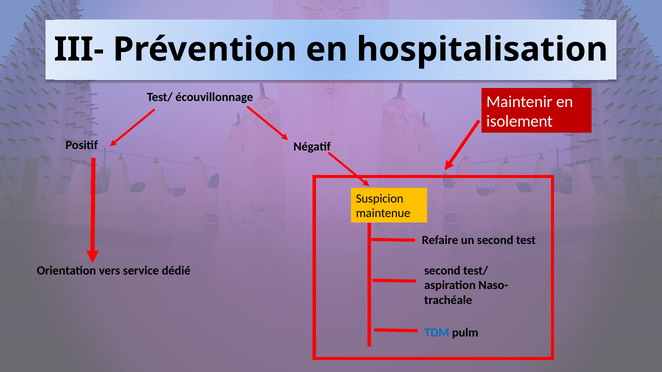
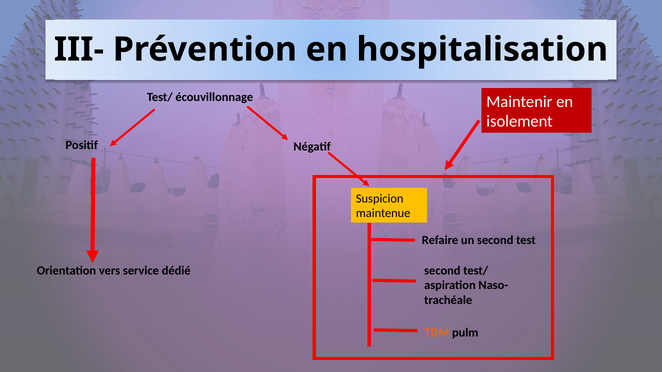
TDM colour: blue -> orange (437, 333)
